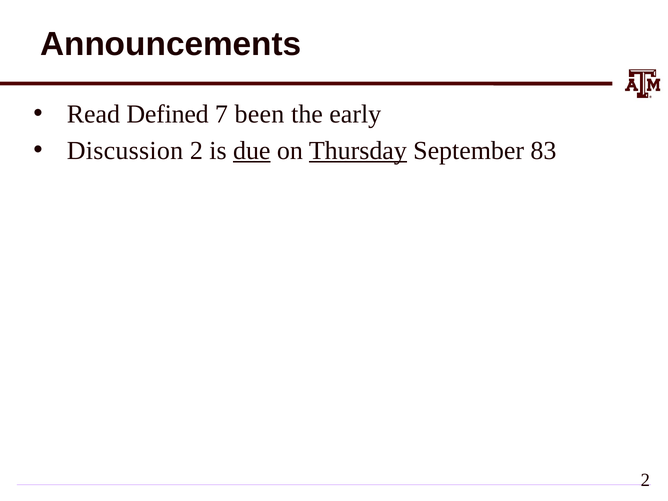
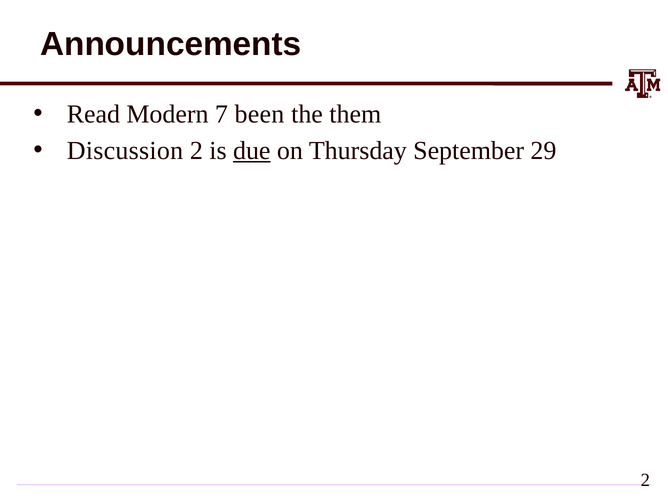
Defined: Defined -> Modern (167, 114)
early: early -> them (355, 114)
Thursday underline: present -> none (358, 151)
83: 83 -> 29 (543, 151)
